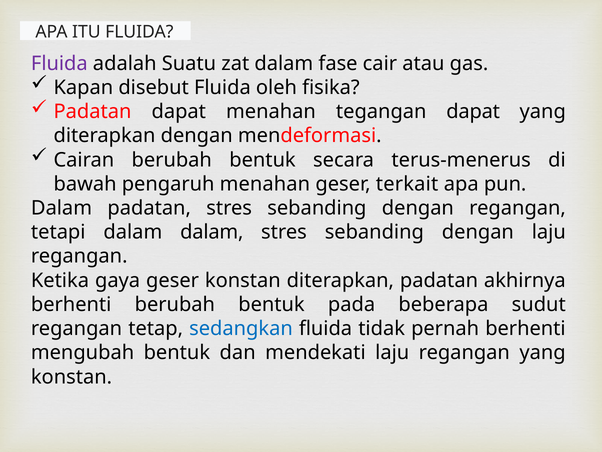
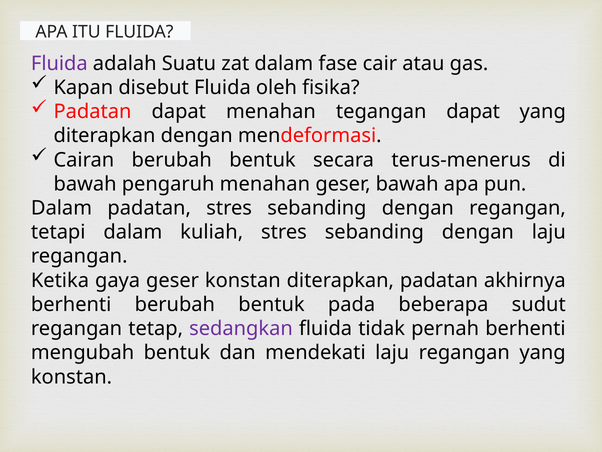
geser terkait: terkait -> bawah (407, 184)
dalam dalam: dalam -> kuliah (212, 232)
sedangkan colour: blue -> purple (241, 328)
